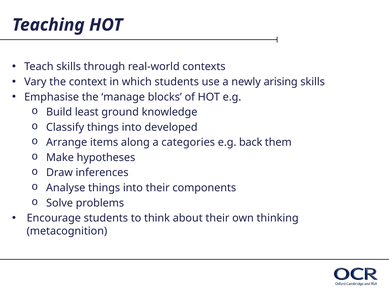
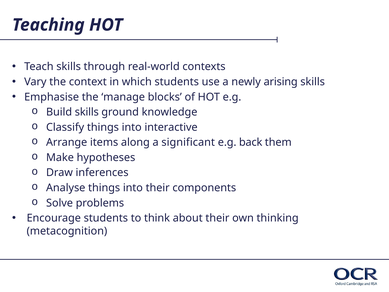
Build least: least -> skills (87, 112)
developed: developed -> interactive (171, 127)
categories: categories -> significant (188, 142)
